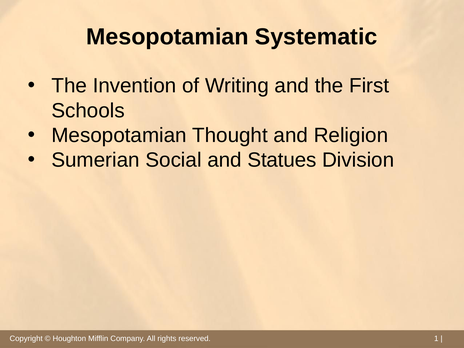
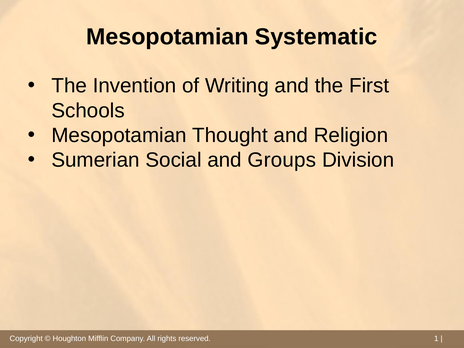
Statues: Statues -> Groups (282, 160)
